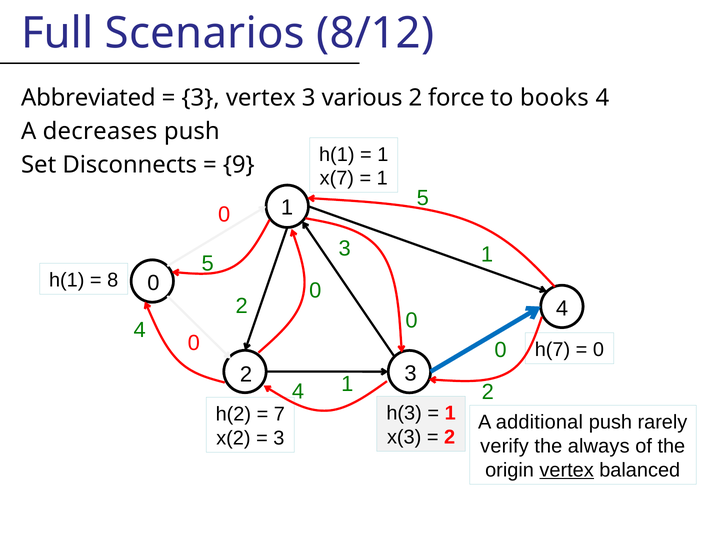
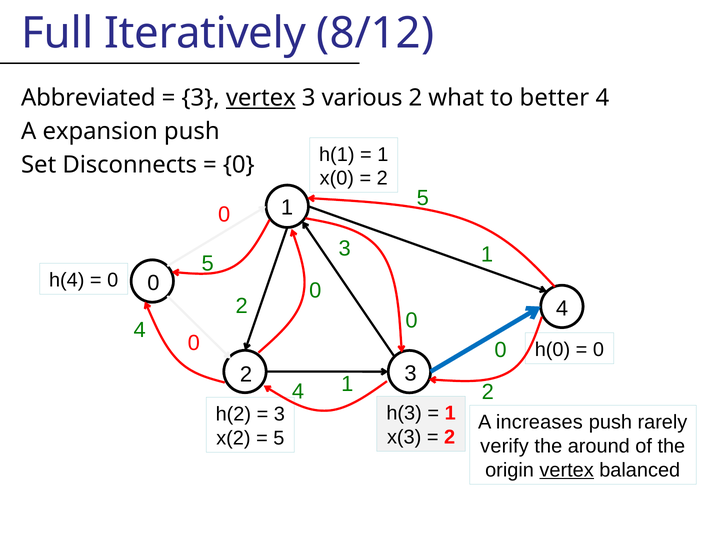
Scenarios: Scenarios -> Iteratively (205, 33)
vertex underline: none -> present (261, 98)
force: force -> what (456, 98)
books: books -> better (554, 98)
decreases: decreases -> expansion (100, 131)
9: 9 -> 0 (239, 165)
x(7: x(7 -> x(0 (337, 178)
1: 1 -> 2 (382, 178)
h(1: h(1 -> h(4 (67, 280)
8: 8 -> 0 (113, 280)
h(7: h(7 -> h(0 (552, 349)
7: 7 -> 3 (279, 414)
additional: additional -> increases (539, 422)
3: 3 -> 5 (279, 438)
always: always -> around (599, 446)
